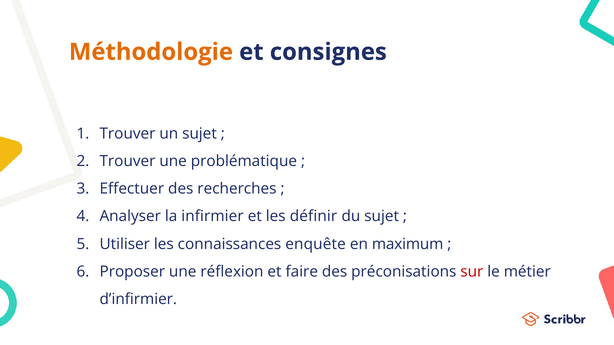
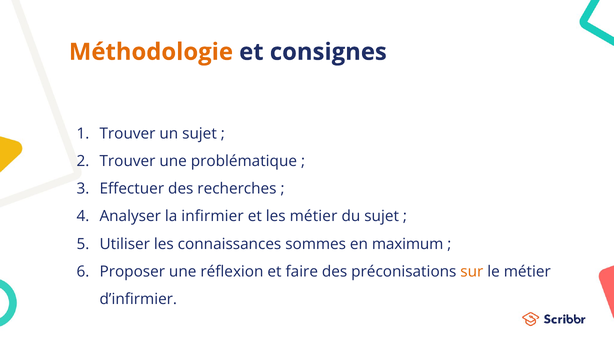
les définir: définir -> métier (314, 217)
enquête: enquête -> sommes (316, 244)
sur colour: red -> orange (472, 272)
